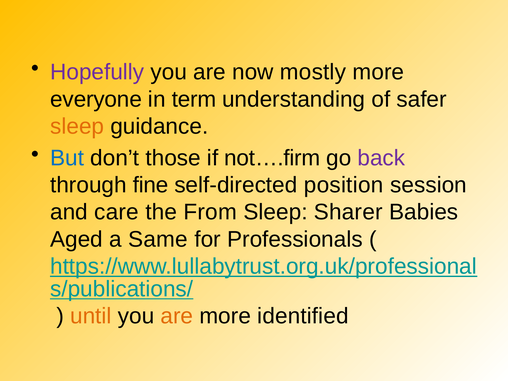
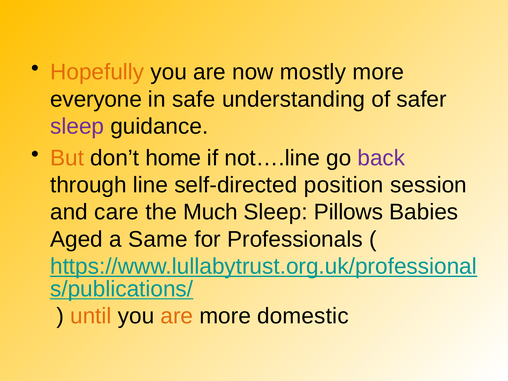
Hopefully colour: purple -> orange (97, 72)
term: term -> safe (194, 99)
sleep colour: orange -> purple (77, 126)
But colour: blue -> orange (67, 158)
those: those -> home (173, 158)
not….firm: not….firm -> not….line (272, 158)
fine: fine -> line (151, 185)
From: From -> Much (210, 212)
Sharer: Sharer -> Pillows (348, 212)
identified: identified -> domestic (303, 316)
